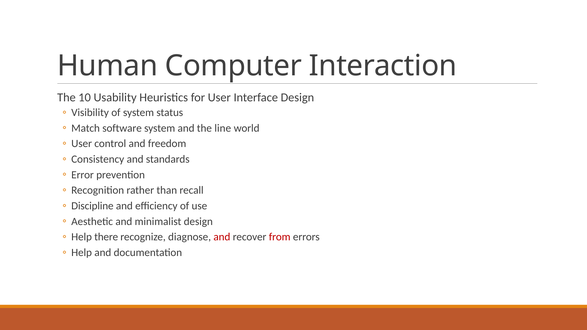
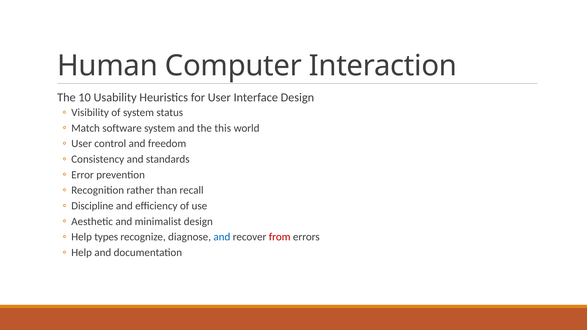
line: line -> this (223, 128)
there: there -> types (106, 237)
and colour: red -> blue (222, 237)
